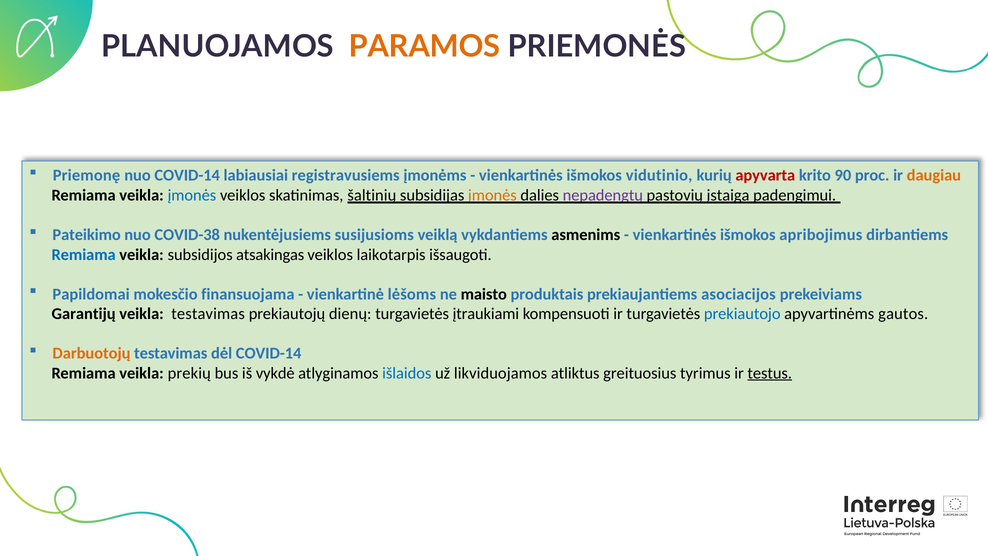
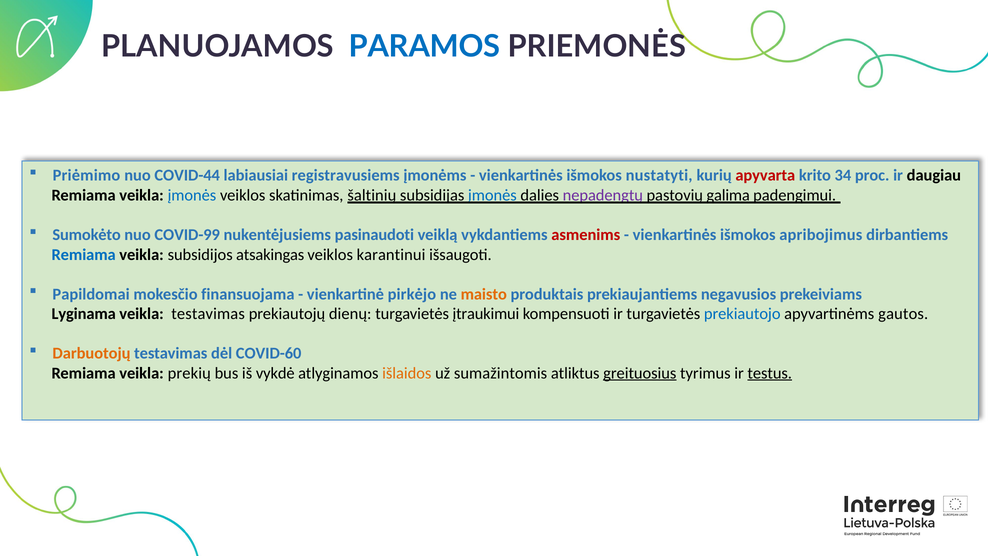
PARAMOS colour: orange -> blue (425, 47)
Priemonę: Priemonę -> Priėmimo (86, 175)
nuo COVID-14: COVID-14 -> COVID-44 (187, 175)
vidutinio: vidutinio -> nustatyti (659, 175)
90: 90 -> 34 (843, 175)
daugiau colour: orange -> black (934, 175)
įmonės colour: orange -> blue (492, 195)
įstaiga: įstaiga -> galima (728, 195)
Pateikimo: Pateikimo -> Sumokėto (87, 235)
COVID-38: COVID-38 -> COVID-99 (187, 235)
susijusioms: susijusioms -> pasinaudoti (374, 235)
asmenims colour: black -> red (586, 235)
laikotarpis: laikotarpis -> karantinui (391, 254)
lėšoms: lėšoms -> pirkėjo (412, 294)
maisto colour: black -> orange (484, 294)
asociacijos: asociacijos -> negavusios (739, 294)
Garantijų: Garantijų -> Lyginama (84, 314)
įtraukiami: įtraukiami -> įtraukimui (486, 314)
dėl COVID-14: COVID-14 -> COVID-60 (269, 353)
išlaidos colour: blue -> orange (407, 373)
likviduojamos: likviduojamos -> sumažintomis (501, 373)
greituosius underline: none -> present (640, 373)
